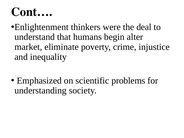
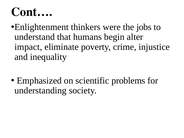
deal: deal -> jobs (144, 27)
market: market -> impact (28, 47)
